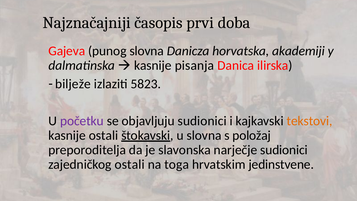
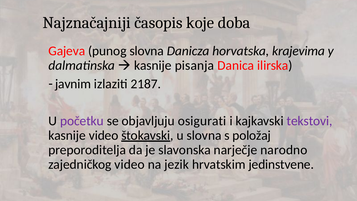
prvi: prvi -> koje (200, 23)
akademiji: akademiji -> krajevima (298, 51)
bilježe: bilježe -> javnim (73, 84)
5823: 5823 -> 2187 (146, 84)
objavljuju sudionici: sudionici -> osigurati (202, 121)
tekstovi colour: orange -> purple (310, 121)
kasnije ostali: ostali -> video (104, 135)
narječje sudionici: sudionici -> narodno (284, 150)
zajedničkog ostali: ostali -> video (130, 164)
toga: toga -> jezik (177, 164)
